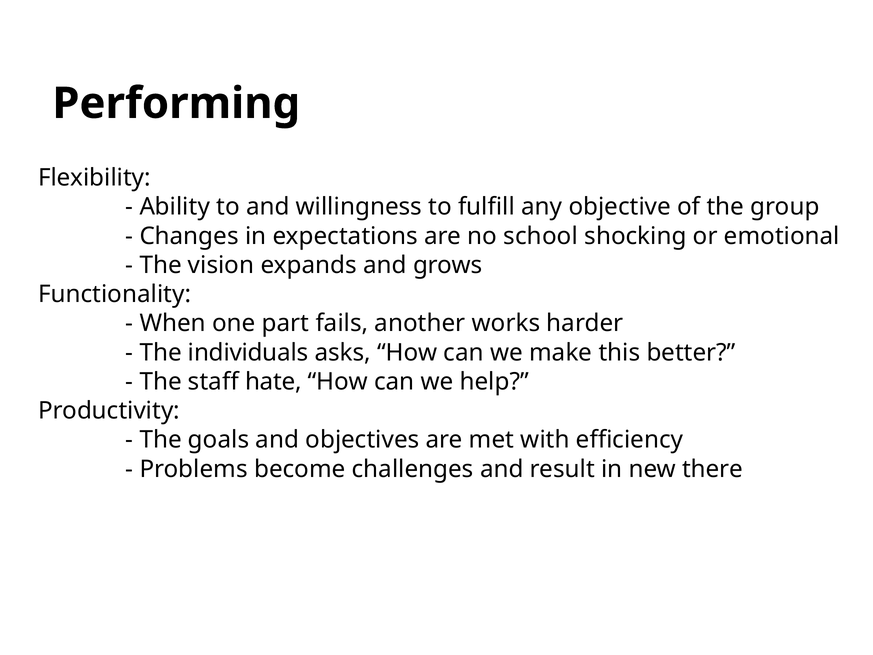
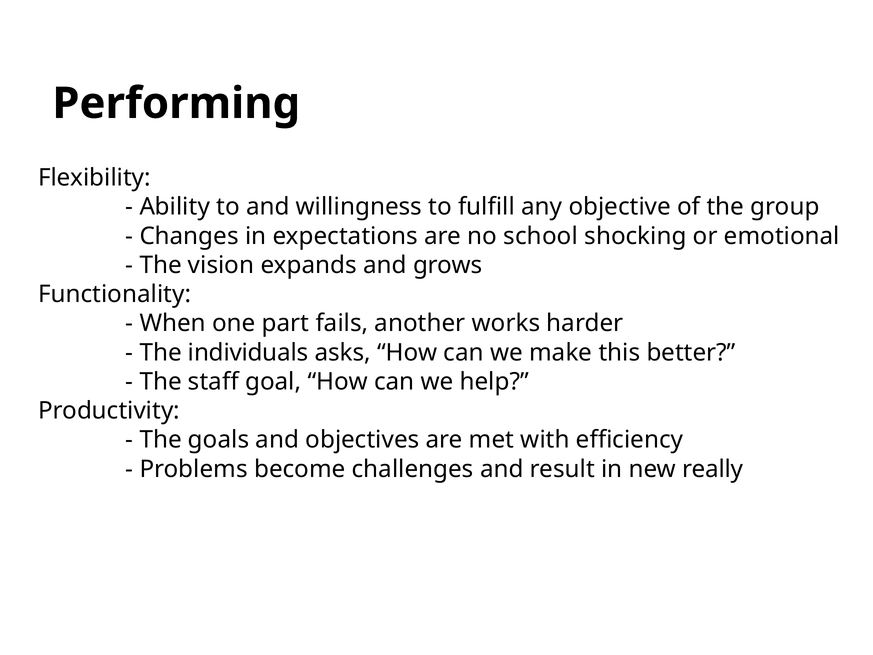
hate: hate -> goal (273, 382)
there: there -> really (713, 469)
